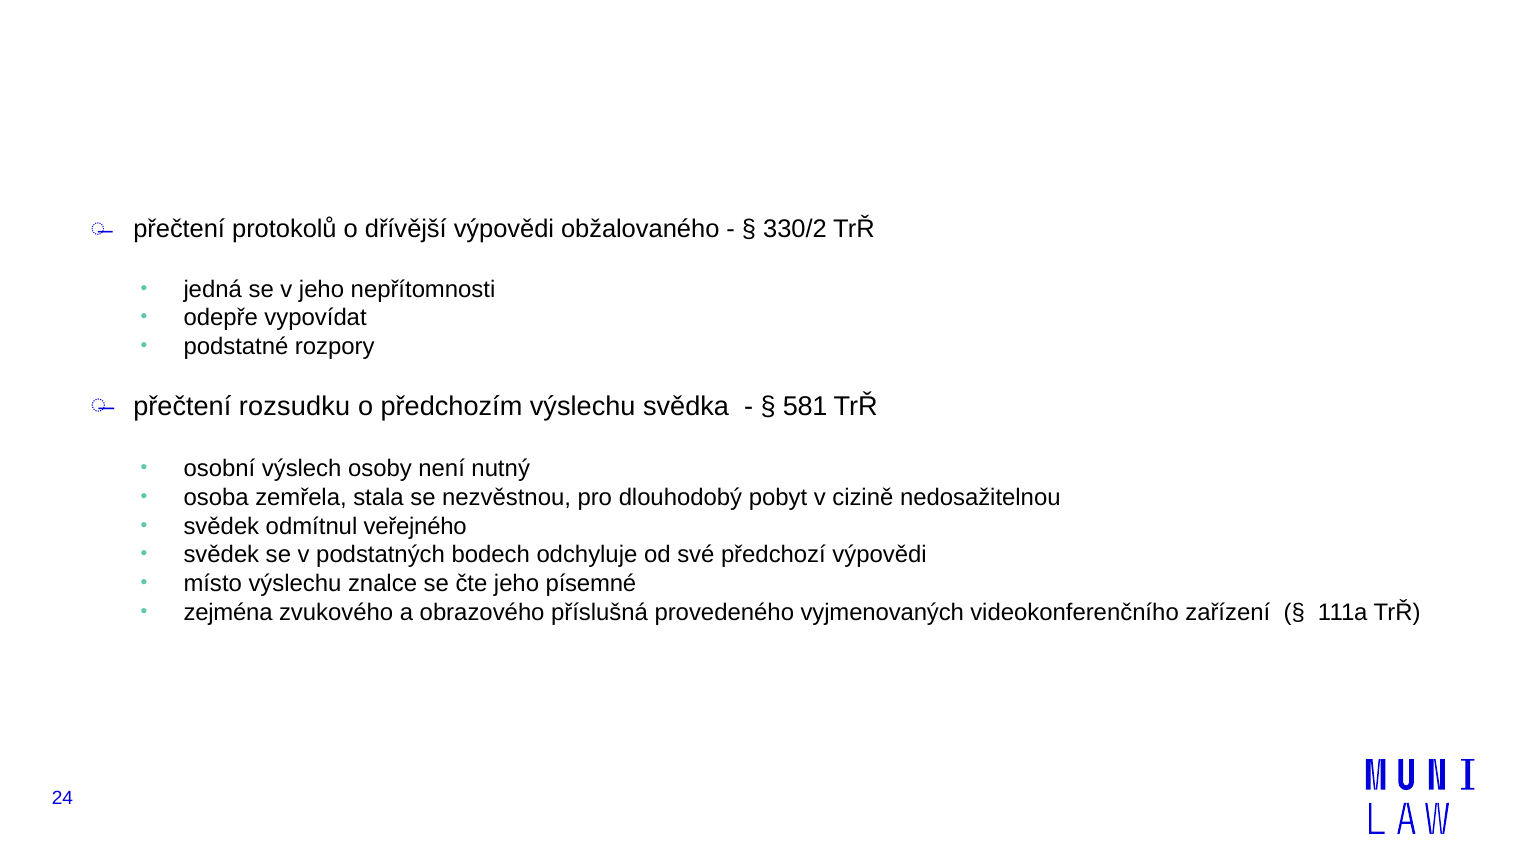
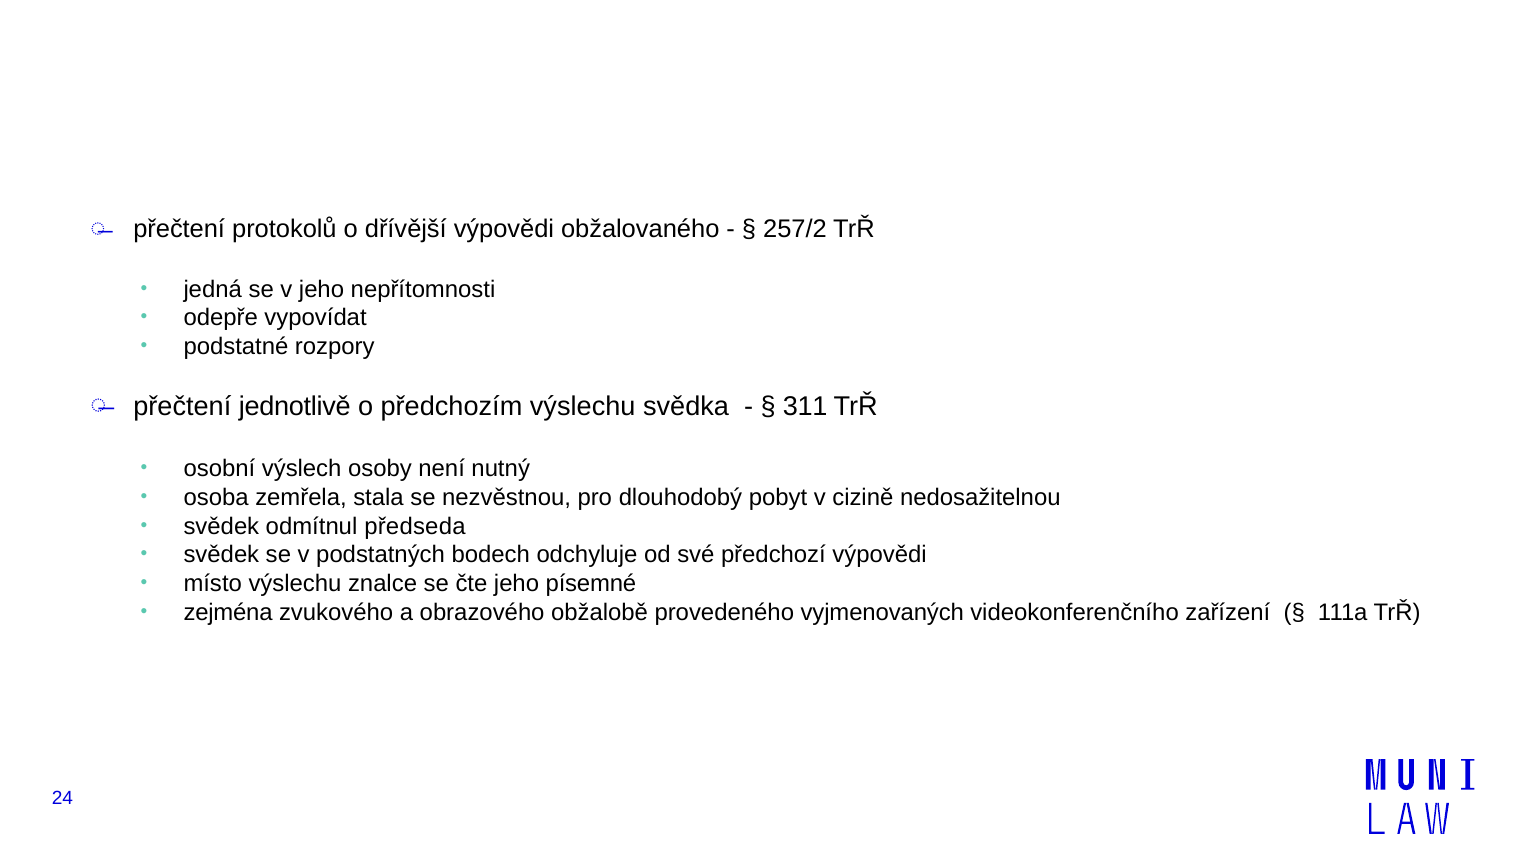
330/2: 330/2 -> 257/2 (795, 229)
rozsudku: rozsudku -> jednotlivě (295, 406)
581: 581 -> 311 (805, 406)
veřejného: veřejného -> předseda (415, 527)
příslušná: příslušná -> obžalobě (600, 613)
